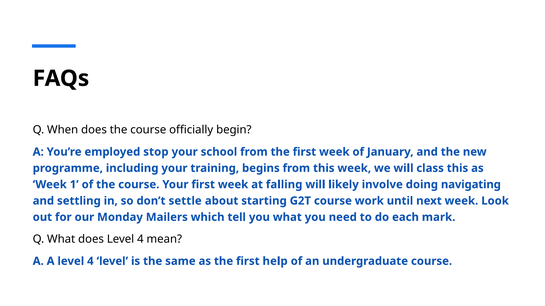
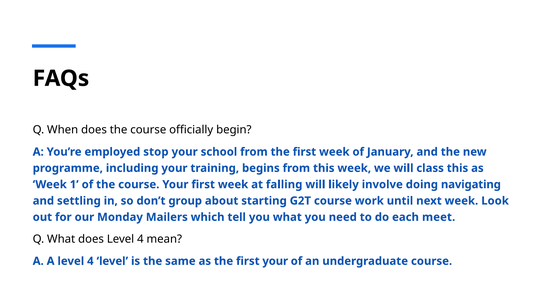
settle: settle -> group (185, 201)
mark: mark -> meet (439, 218)
first help: help -> your (275, 262)
